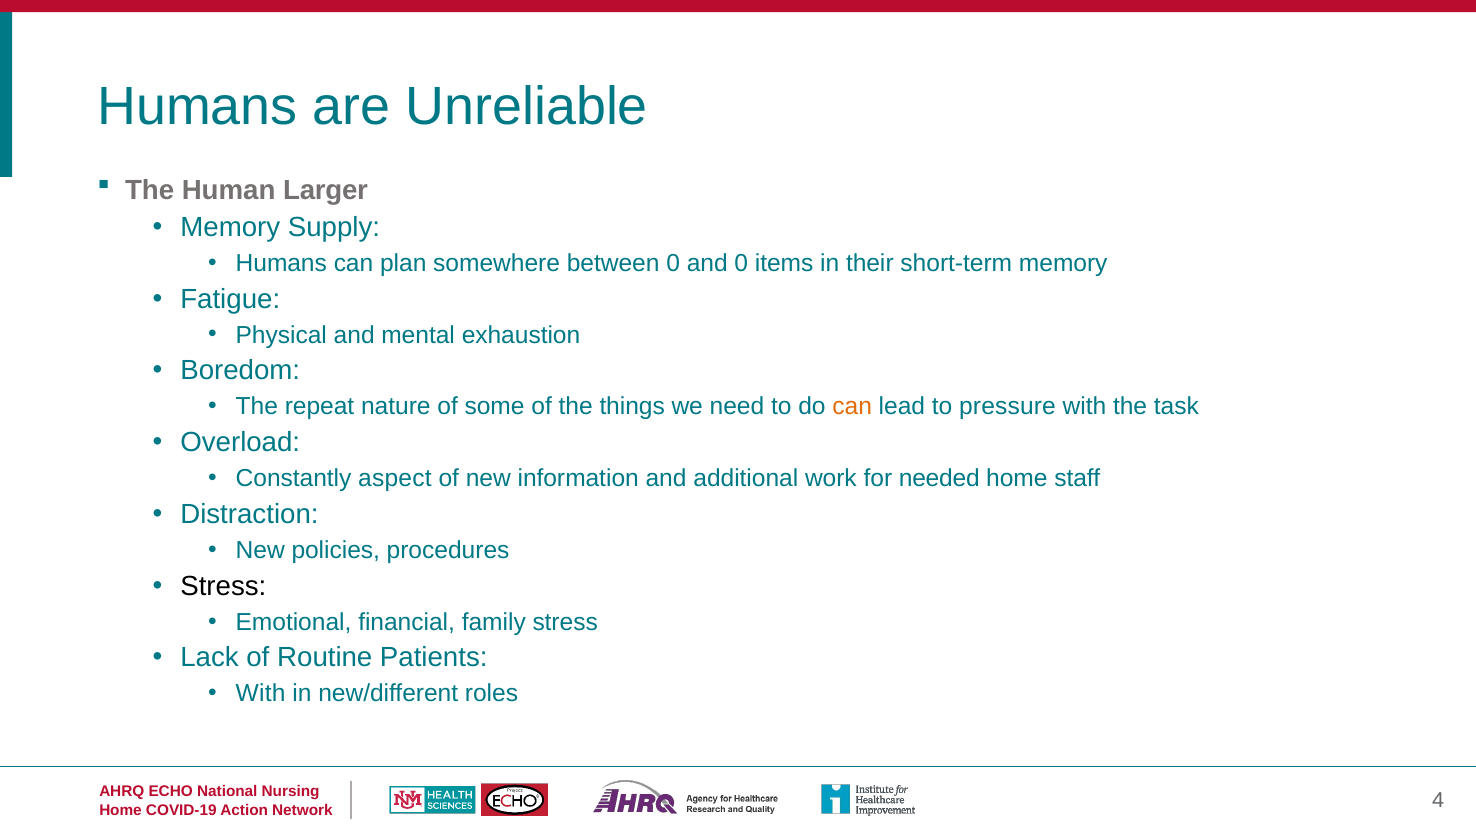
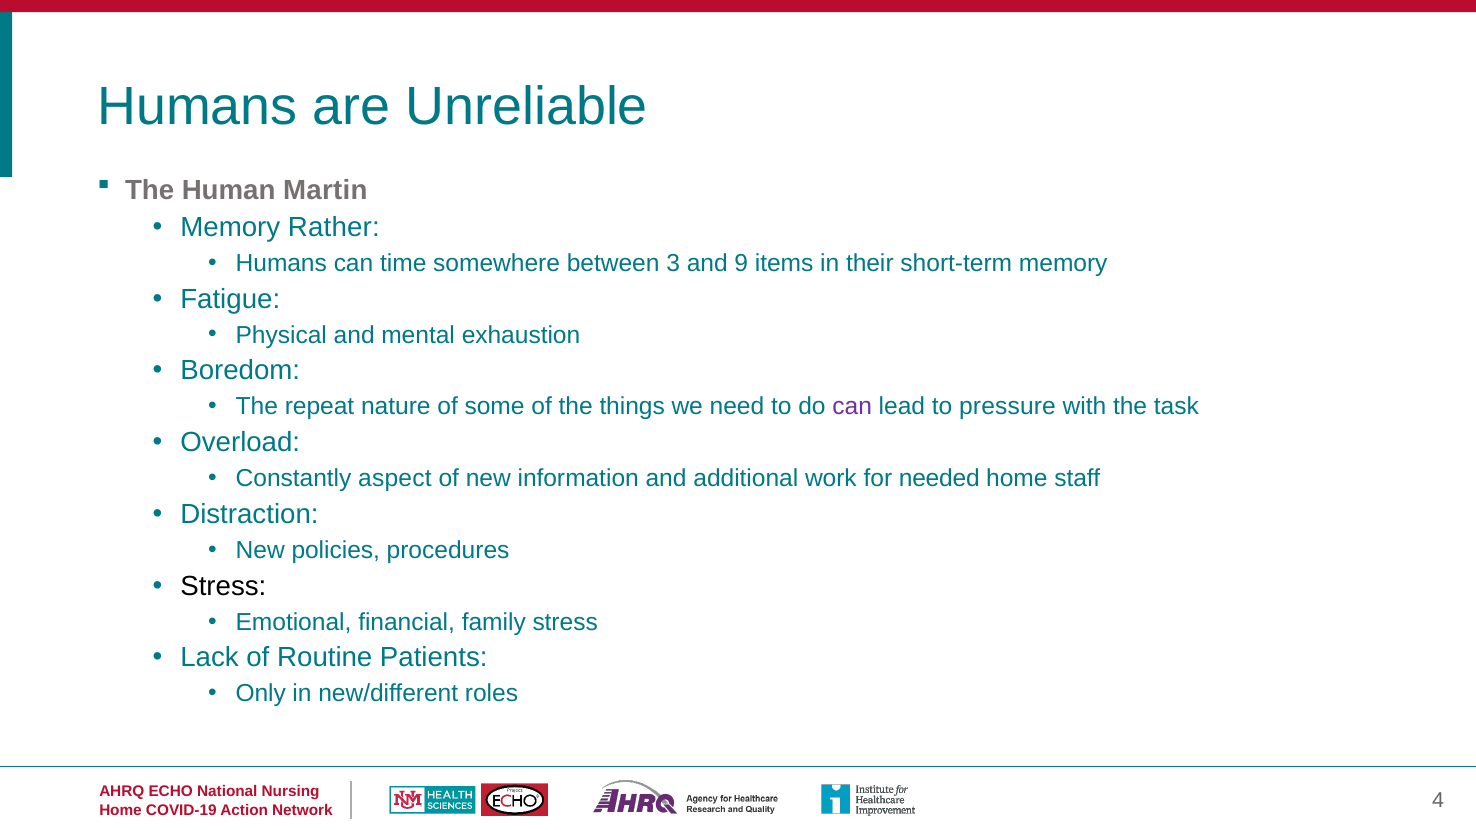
Larger: Larger -> Martin (325, 190)
Supply: Supply -> Rather (334, 227)
plan: plan -> time (403, 263)
between 0: 0 -> 3 (673, 263)
and 0: 0 -> 9 (741, 263)
can colour: orange -> purple (852, 407)
With: With -> Only (261, 694)
